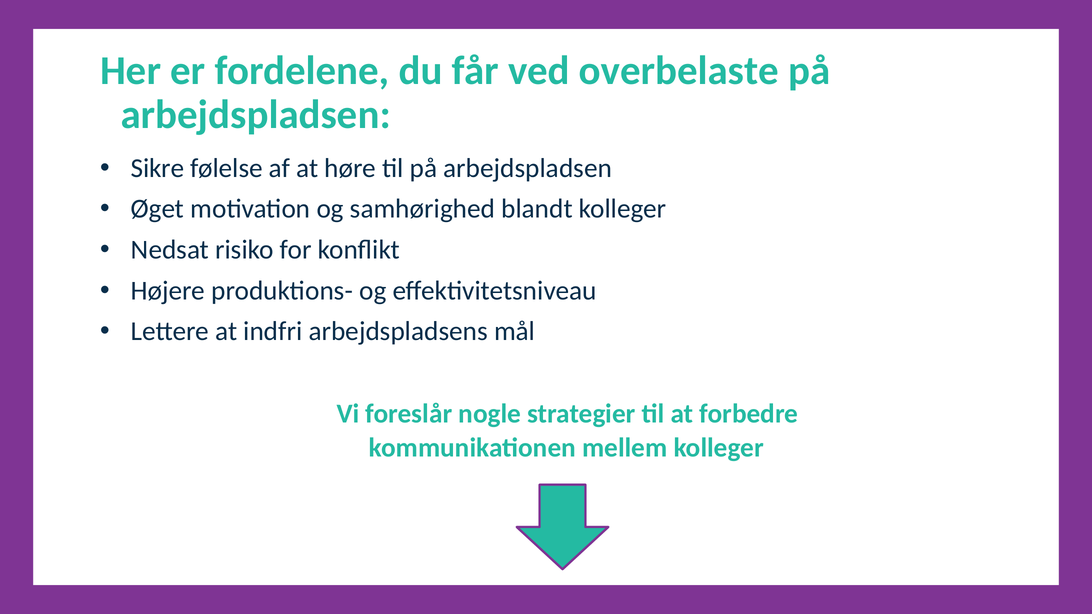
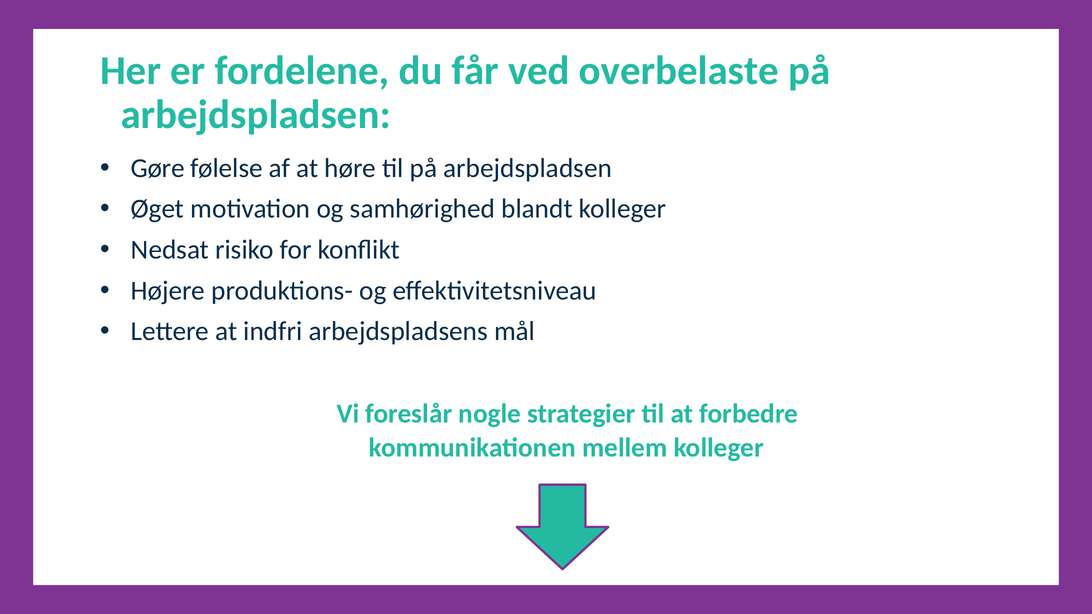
Sikre: Sikre -> Gøre (158, 168)
